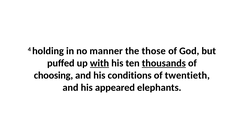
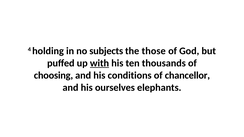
manner: manner -> subjects (106, 51)
thousands underline: present -> none (164, 63)
twentieth: twentieth -> chancellor (187, 75)
appeared: appeared -> ourselves (115, 88)
